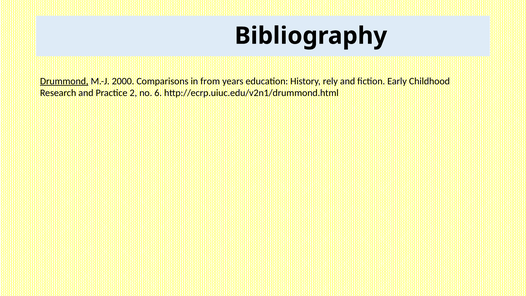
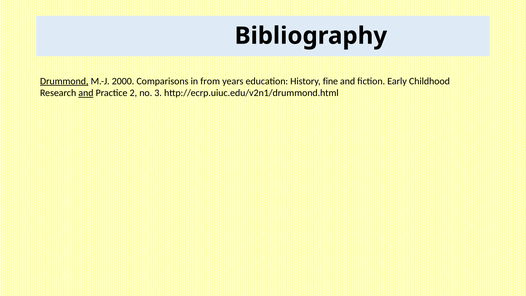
rely: rely -> fine (330, 81)
and underline: none -> present (86, 93)
6: 6 -> 3 (158, 93)
